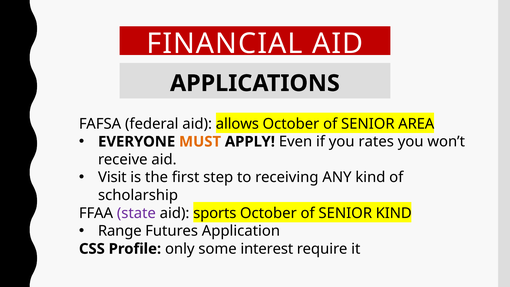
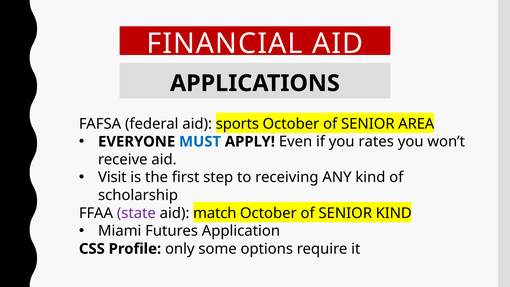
allows: allows -> sports (237, 124)
MUST colour: orange -> blue (200, 142)
sports: sports -> match (215, 213)
Range: Range -> Miami (120, 231)
interest: interest -> options (267, 249)
